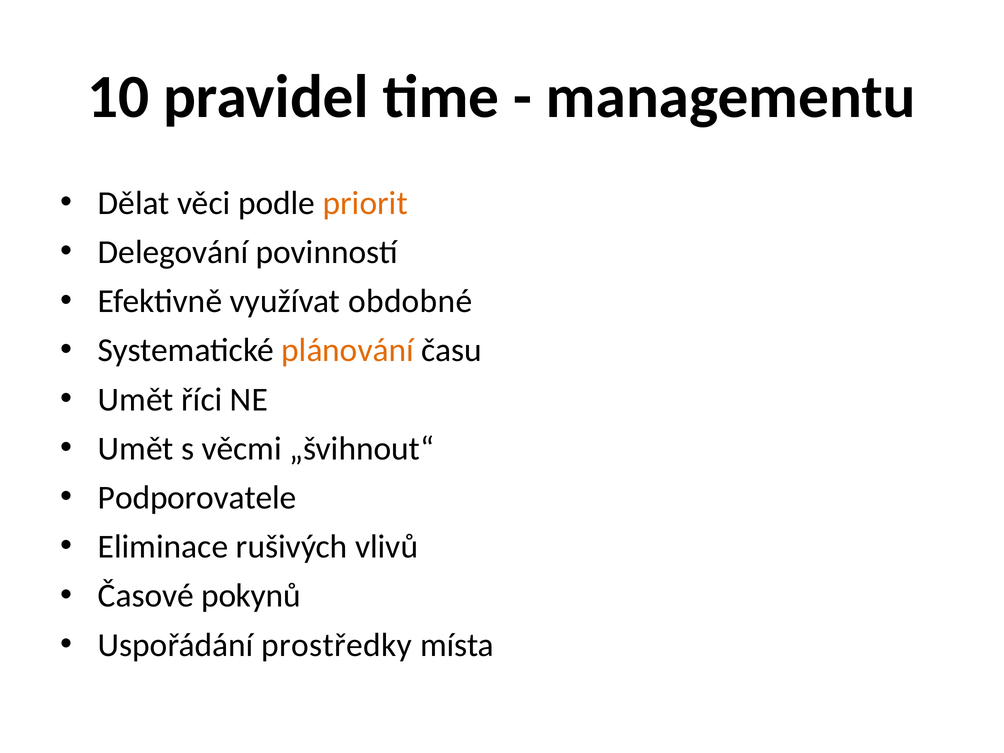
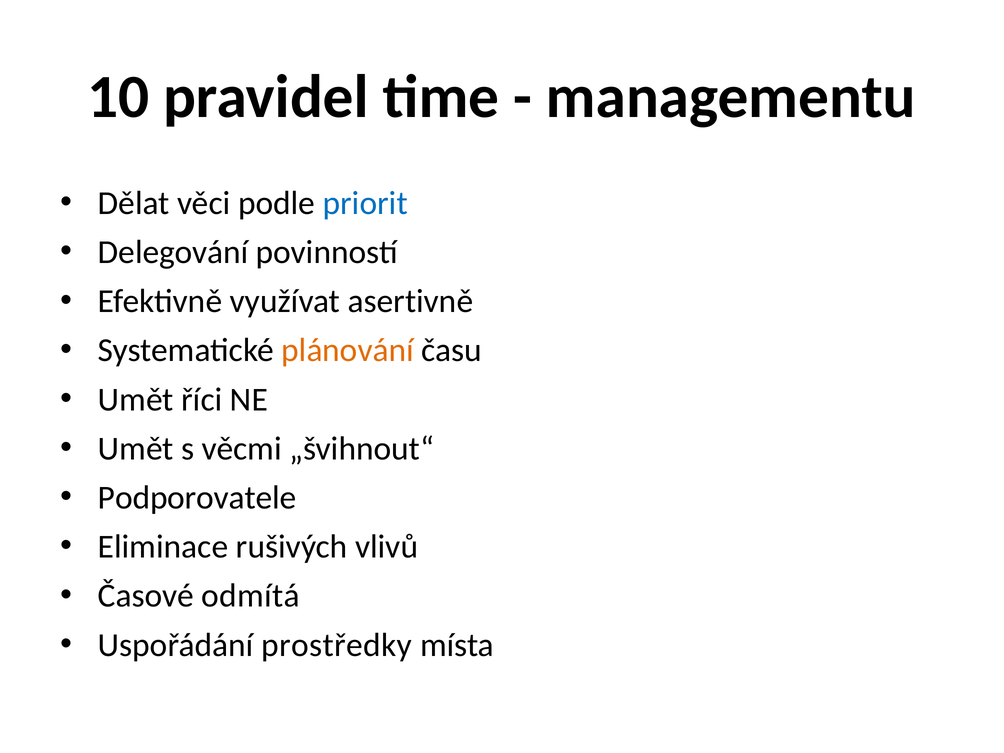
priorit colour: orange -> blue (365, 203)
obdobné: obdobné -> asertivně (410, 301)
pokynů: pokynů -> odmítá (251, 596)
